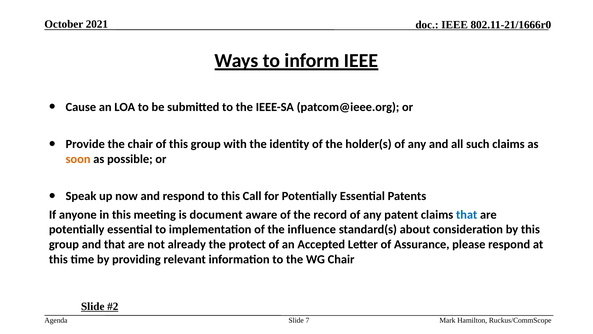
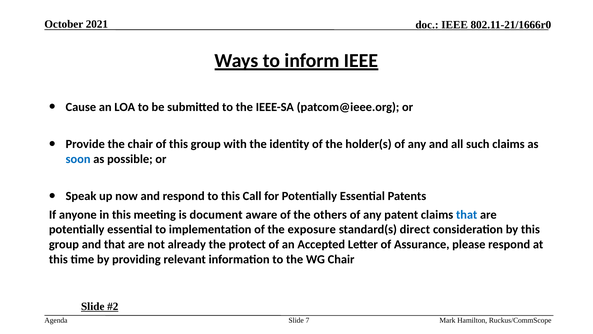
soon colour: orange -> blue (78, 159)
record: record -> others (330, 214)
influence: influence -> exposure (312, 229)
about: about -> direct (415, 229)
